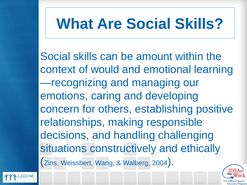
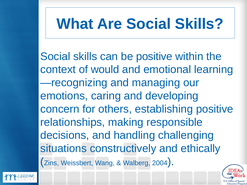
be amount: amount -> positive (154, 56)
